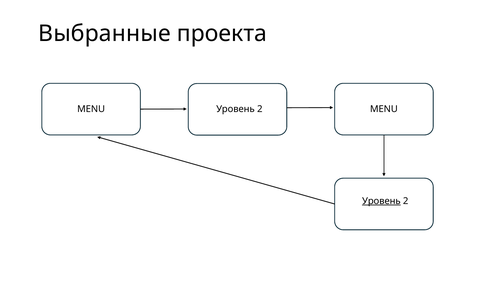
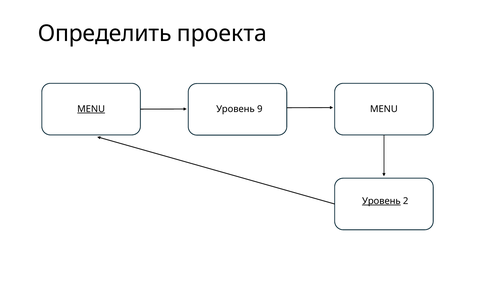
Выбранные: Выбранные -> Определить (105, 34)
MENU underline: none -> present (91, 109)
2: 2 -> 9 (260, 109)
